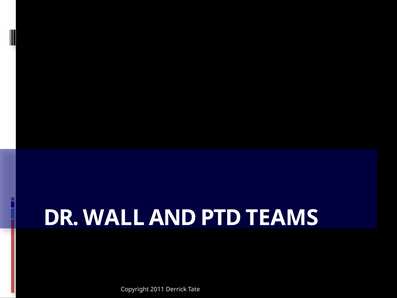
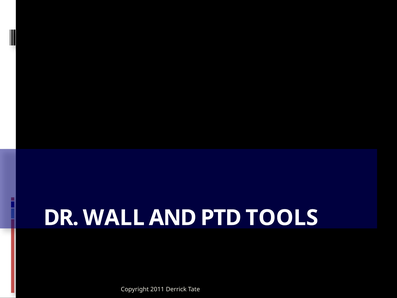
TEAMS: TEAMS -> TOOLS (282, 218)
